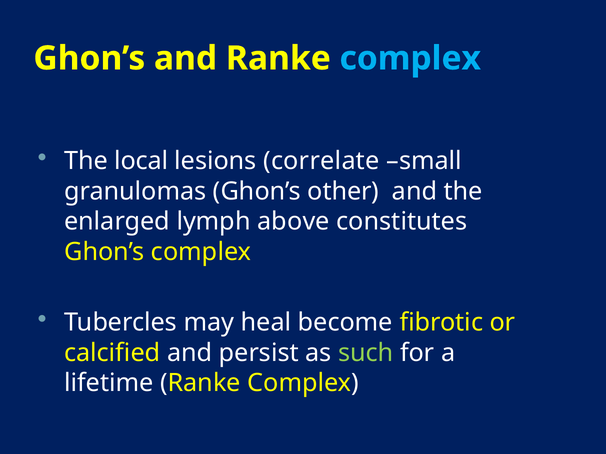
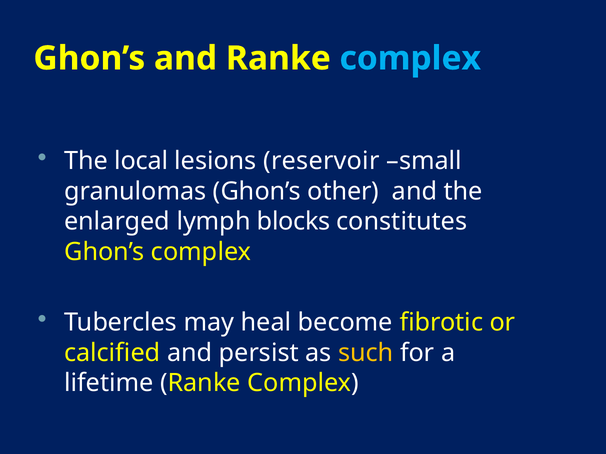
correlate: correlate -> reservoir (321, 161)
above: above -> blocks (294, 222)
such colour: light green -> yellow (366, 353)
